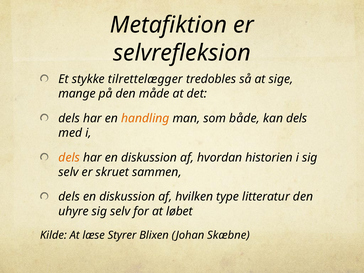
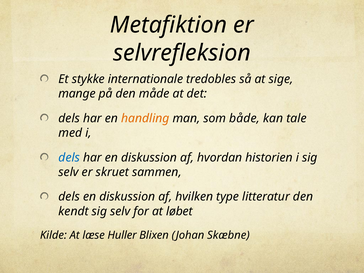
tilrettelægger: tilrettelægger -> internationale (145, 79)
kan dels: dels -> tale (297, 118)
dels colour: orange -> blue (69, 158)
uhyre: uhyre -> kendt (74, 211)
Styrer: Styrer -> Huller (122, 235)
